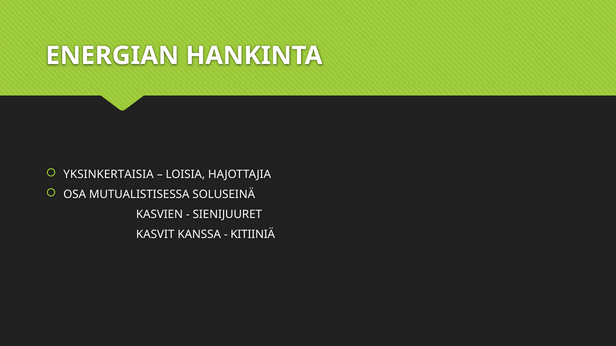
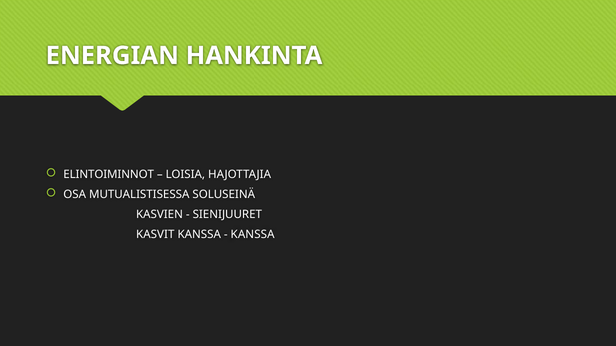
YKSINKERTAISIA: YKSINKERTAISIA -> ELINTOIMINNOT (109, 175)
KITIINIÄ: KITIINIÄ -> KANSSA (253, 235)
